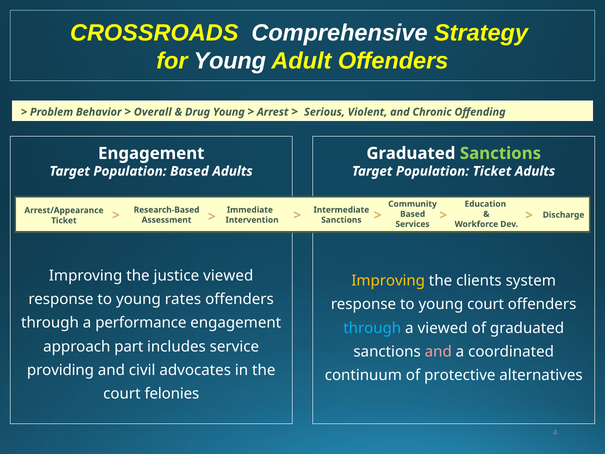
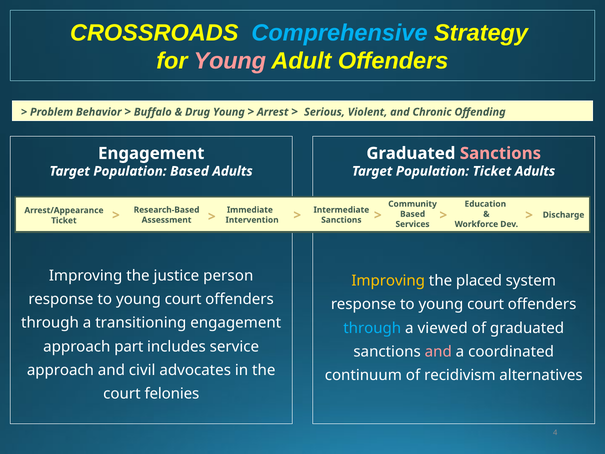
Comprehensive colour: white -> light blue (340, 33)
Young colour: white -> pink (230, 61)
Overall: Overall -> Buffalo (153, 112)
Sanctions colour: light green -> pink (500, 153)
justice viewed: viewed -> person (228, 276)
clients: clients -> placed (479, 281)
rates: rates -> court (183, 299)
performance: performance -> transitioning (141, 323)
providing: providing -> approach (60, 370)
protective: protective -> recidivism (460, 375)
